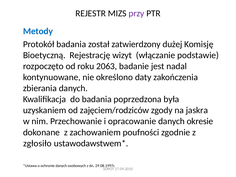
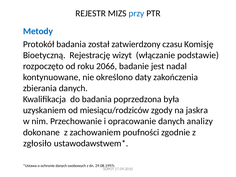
przy colour: purple -> blue (136, 13)
dużej: dużej -> czasu (172, 44)
2063: 2063 -> 2066 (107, 66)
zajęciem/rodziców: zajęciem/rodziców -> miesiącu/rodziców (114, 110)
okresie: okresie -> analizy (200, 121)
